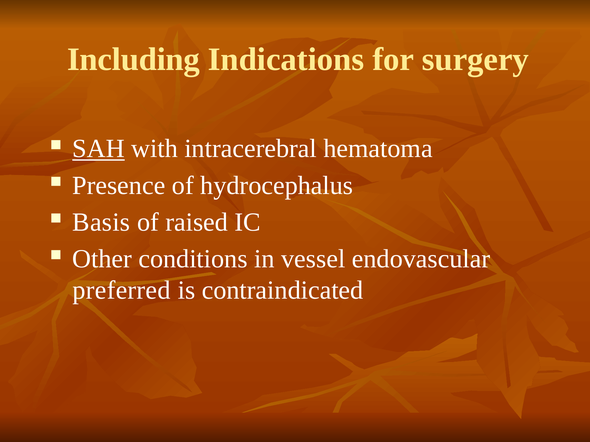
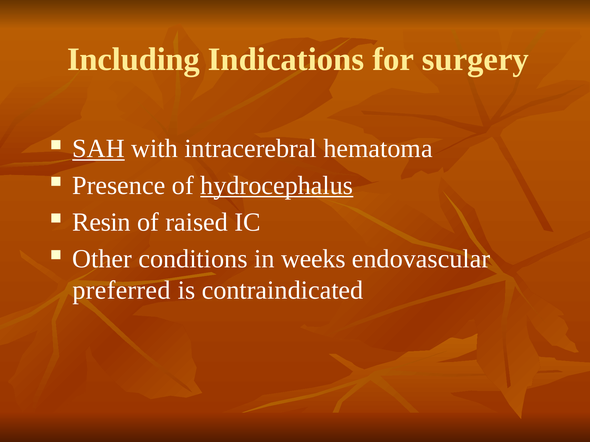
hydrocephalus underline: none -> present (277, 186)
Basis: Basis -> Resin (101, 222)
vessel: vessel -> weeks (313, 259)
